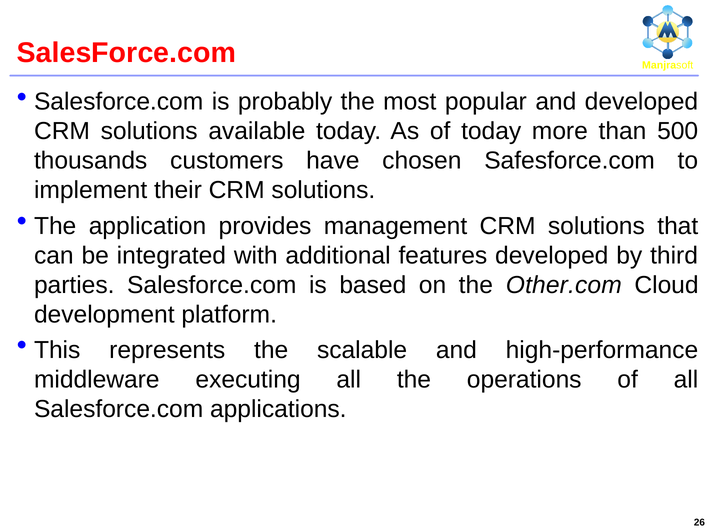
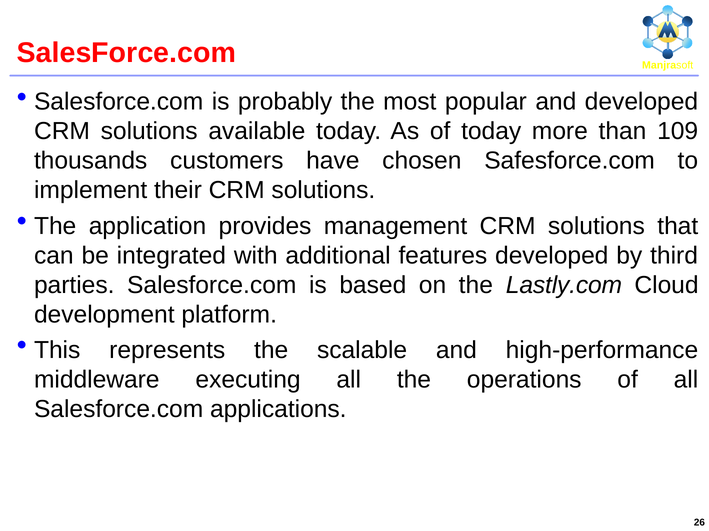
500: 500 -> 109 (678, 131)
Other.com: Other.com -> Lastly.com (564, 285)
